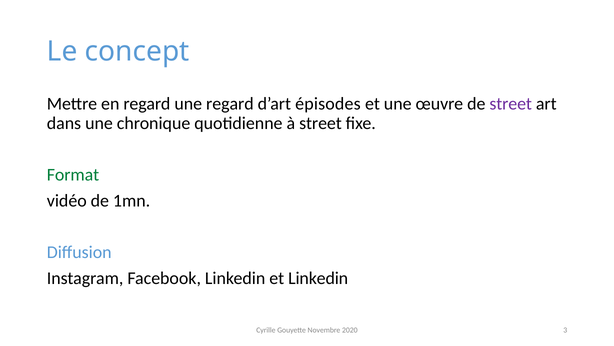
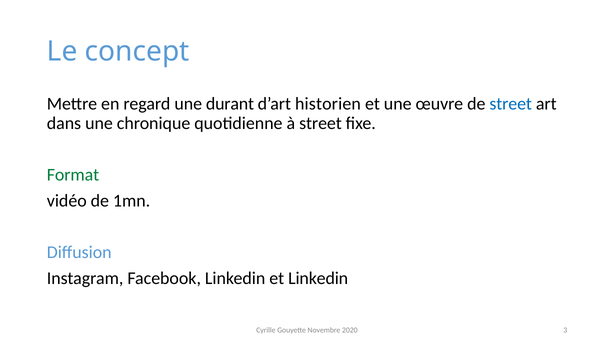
une regard: regard -> durant (230, 104)
épisodes: épisodes -> historien (328, 104)
street colour: purple -> blue (511, 104)
